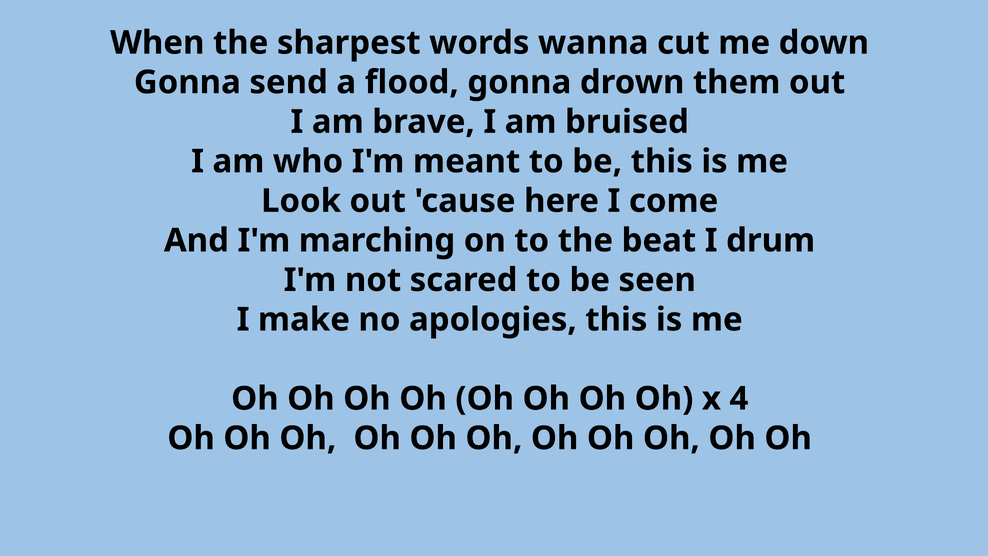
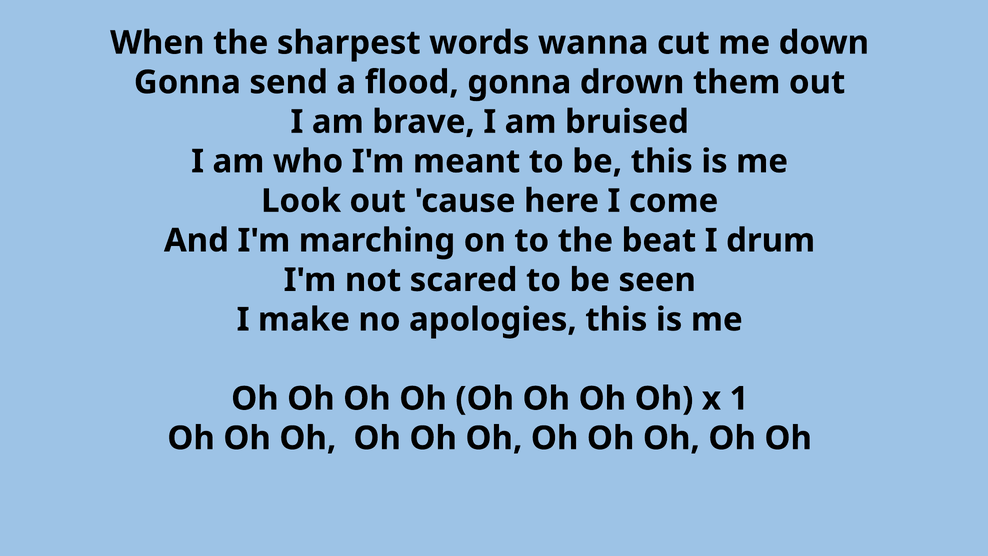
4: 4 -> 1 (739, 399)
